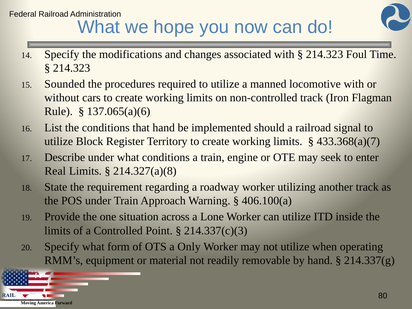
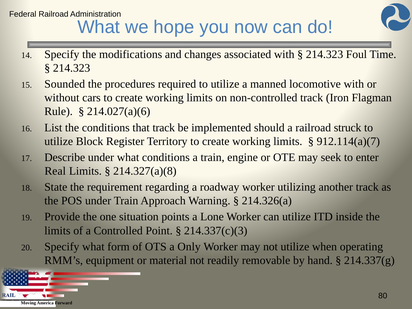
137.065(a)(6: 137.065(a)(6 -> 214.027(a)(6 (119, 112)
that hand: hand -> track (164, 128)
signal: signal -> struck (348, 128)
433.368(a)(7: 433.368(a)(7 -> 912.114(a)(7 (348, 141)
406.100(a: 406.100(a -> 214.326(a (267, 201)
across: across -> points (175, 217)
